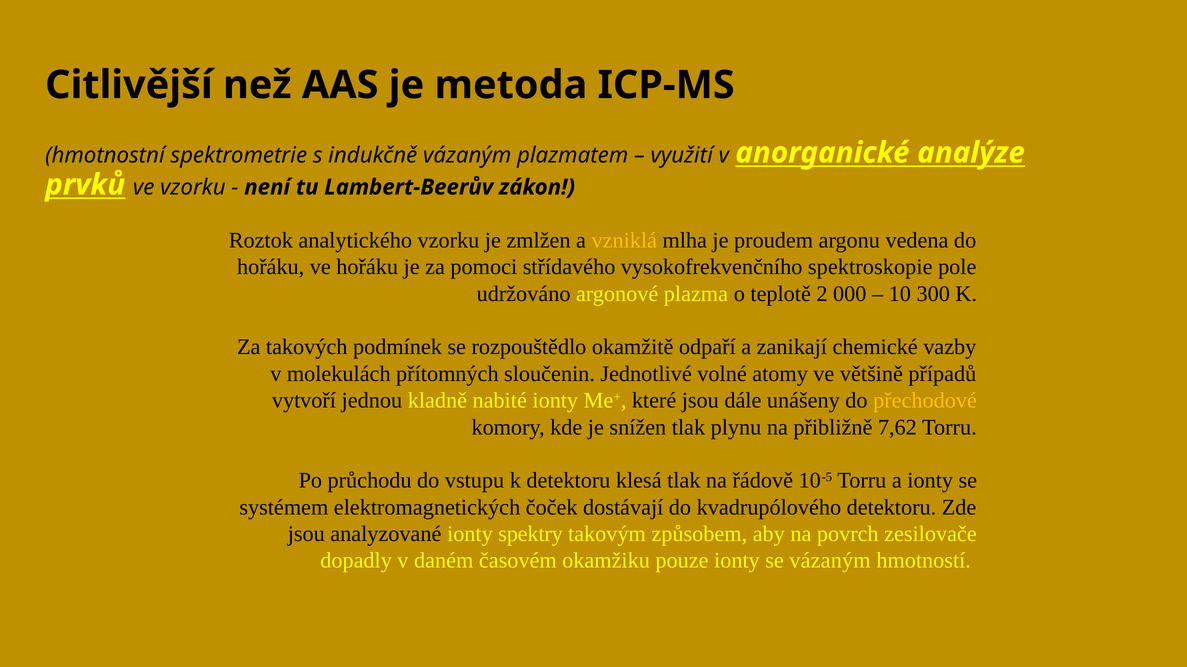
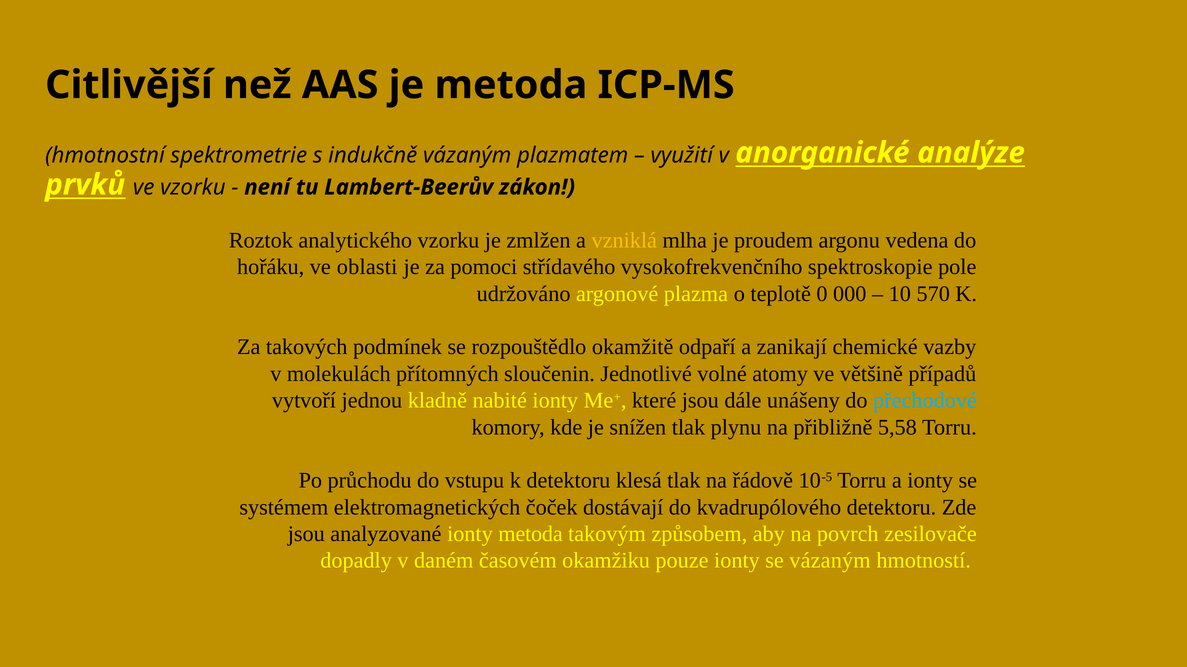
ve hořáku: hořáku -> oblasti (367, 267)
2: 2 -> 0 (822, 294)
300: 300 -> 570 (933, 294)
přechodové colour: yellow -> light blue (925, 401)
7,62: 7,62 -> 5,58 (897, 428)
ionty spektry: spektry -> metoda (531, 534)
